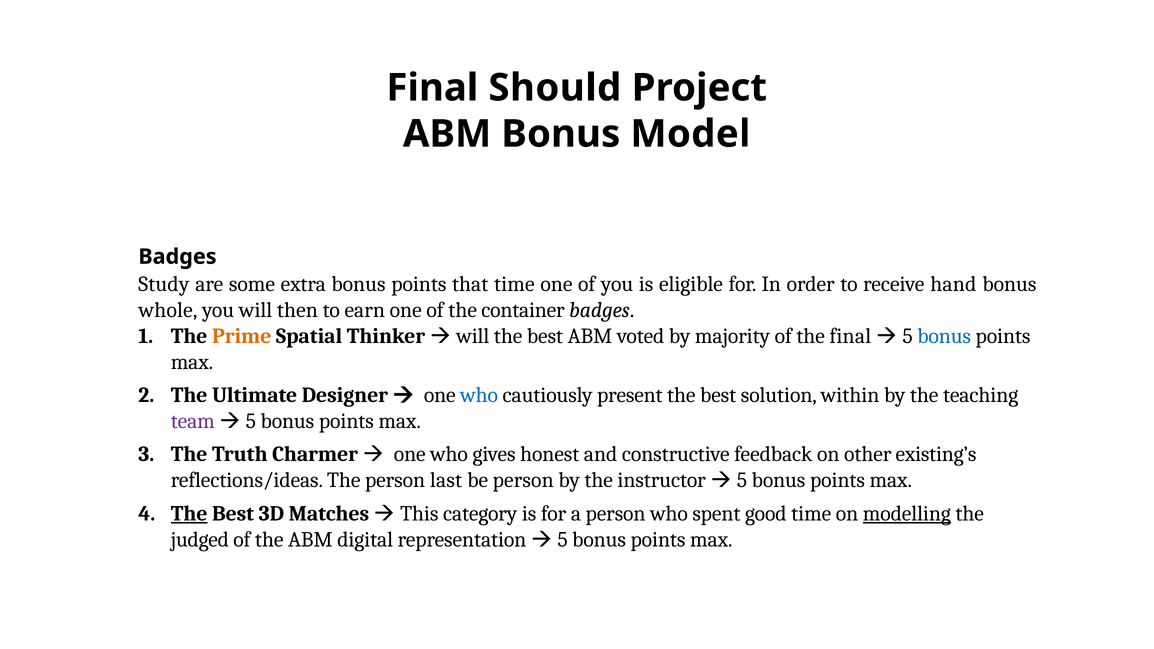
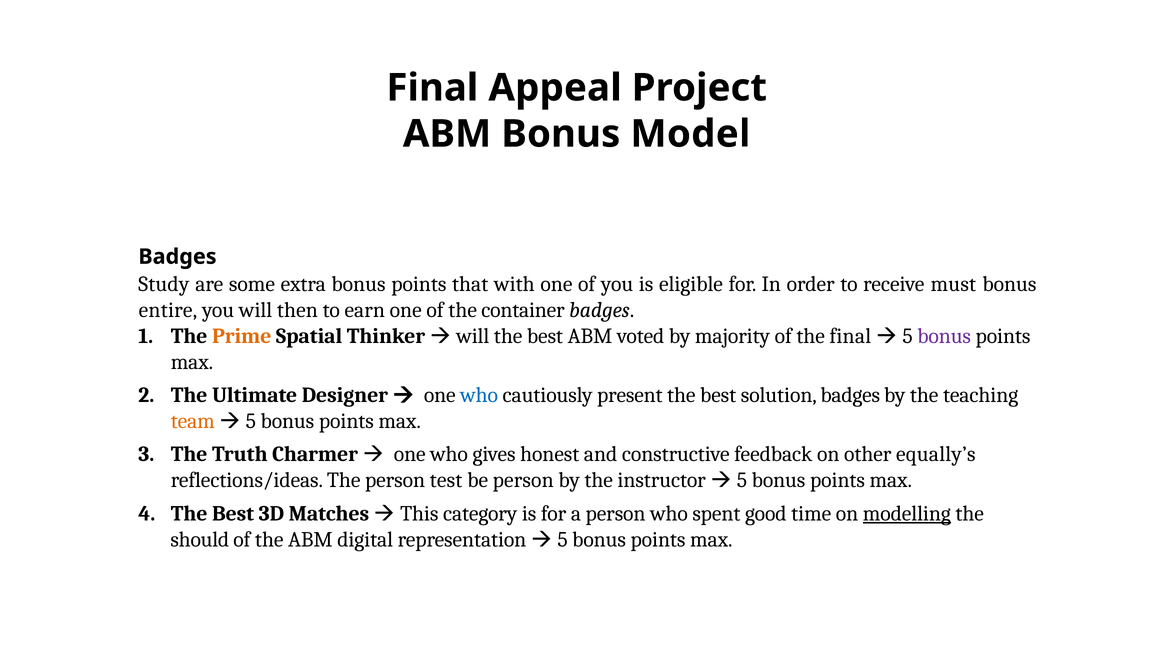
Should: Should -> Appeal (555, 88)
that time: time -> with (514, 284)
hand: hand -> must (953, 284)
whole: whole -> entire (168, 310)
bonus colour: blue -> purple (944, 336)
solution within: within -> badges (850, 395)
team colour: purple -> orange (193, 421)
existing’s: existing’s -> equally’s (936, 454)
last: last -> test (446, 480)
The underline: present -> none (189, 514)
judged: judged -> should (200, 539)
